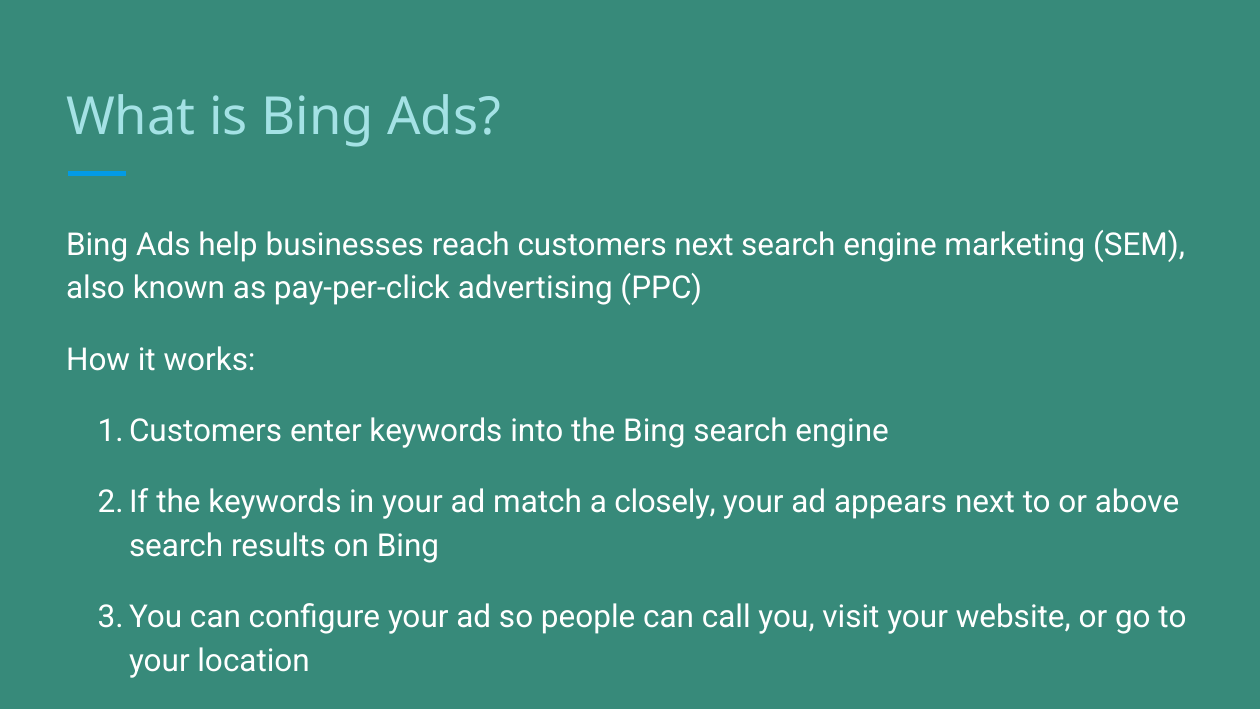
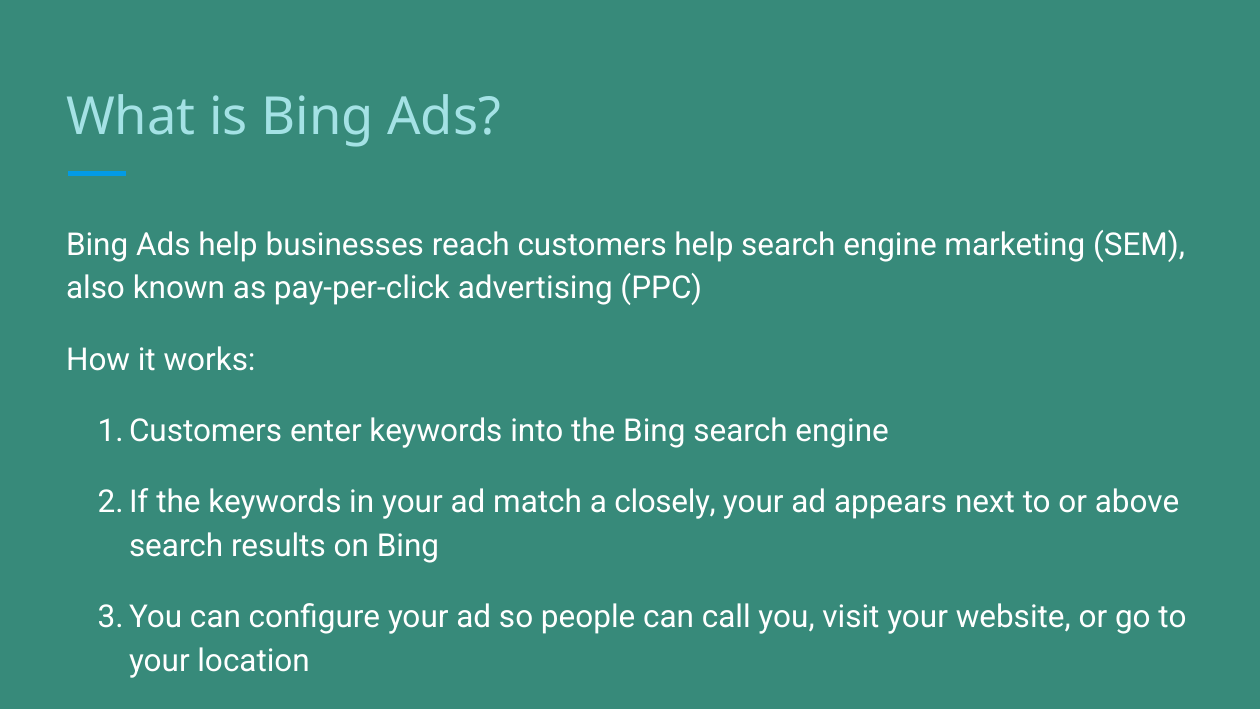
customers next: next -> help (704, 245)
